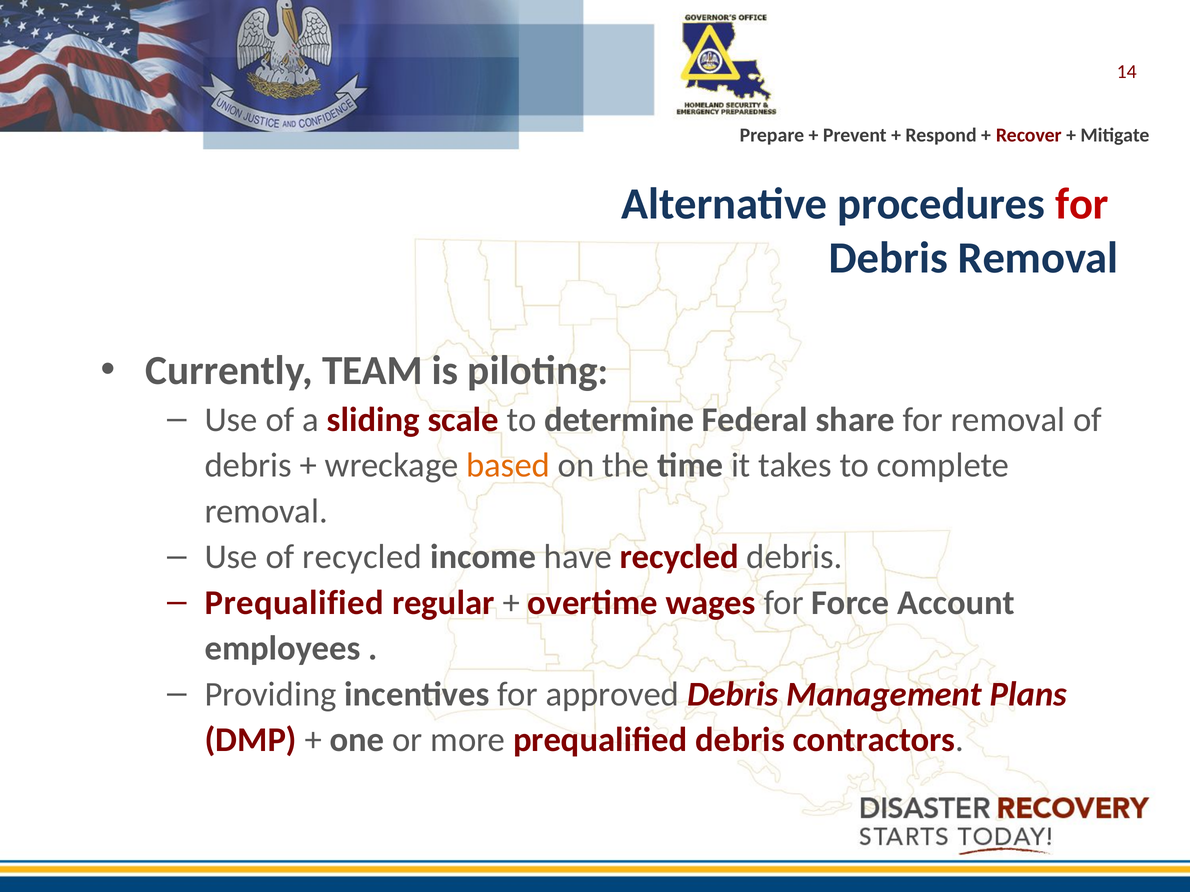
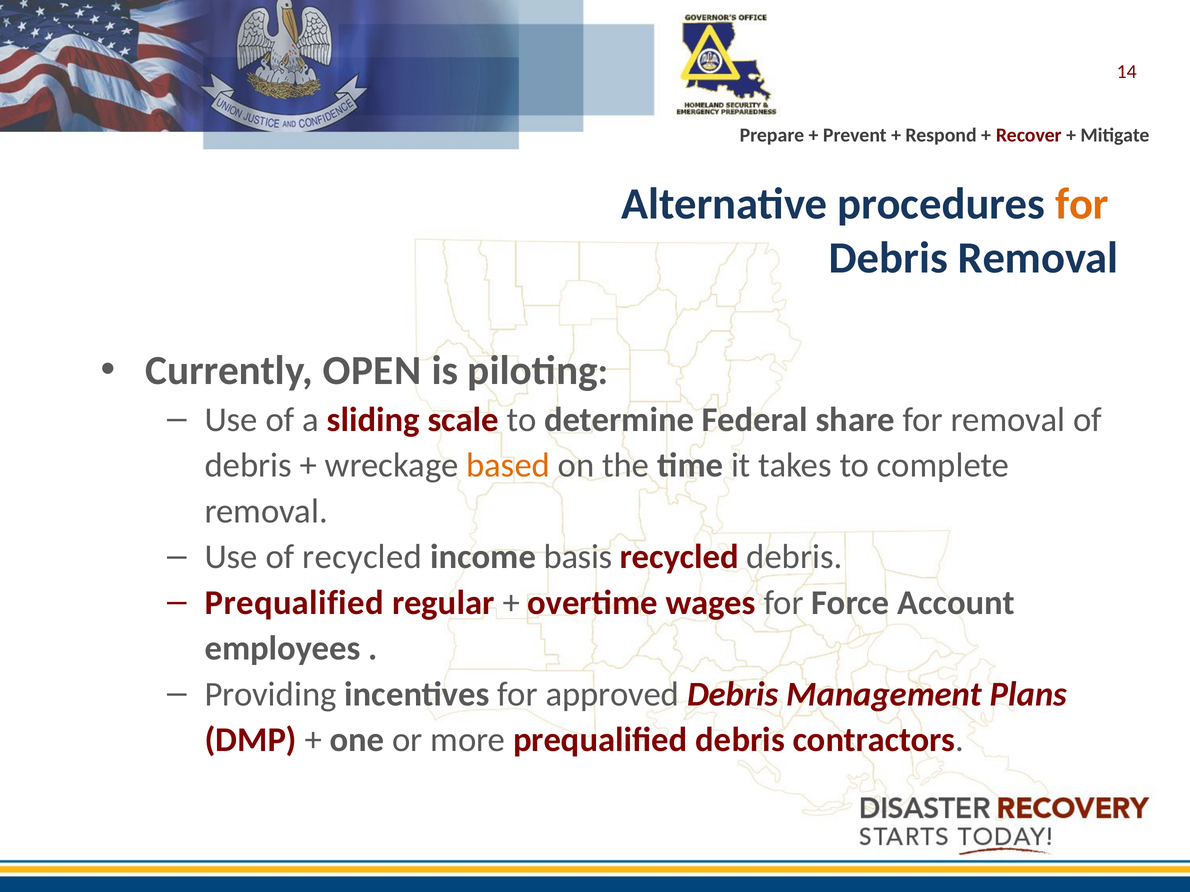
for colour: red -> orange (1082, 204)
TEAM: TEAM -> OPEN (372, 371)
have: have -> basis (578, 557)
